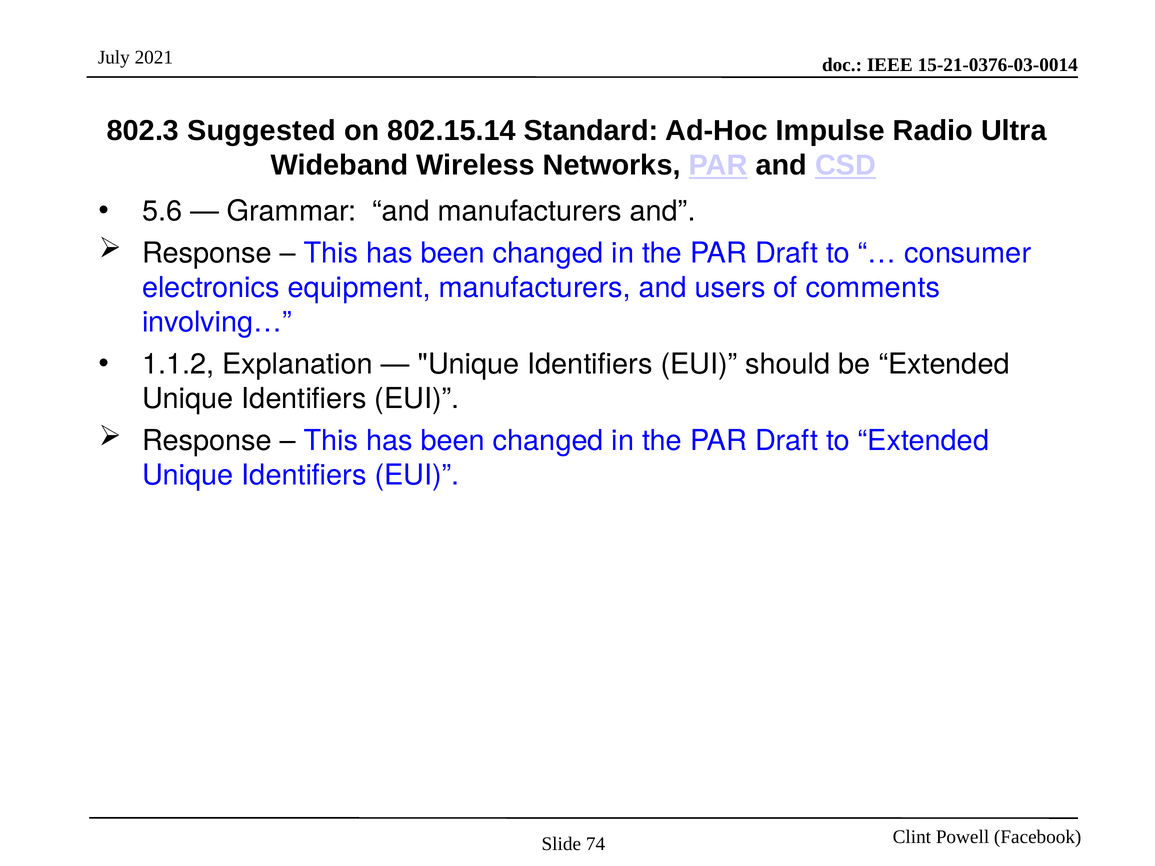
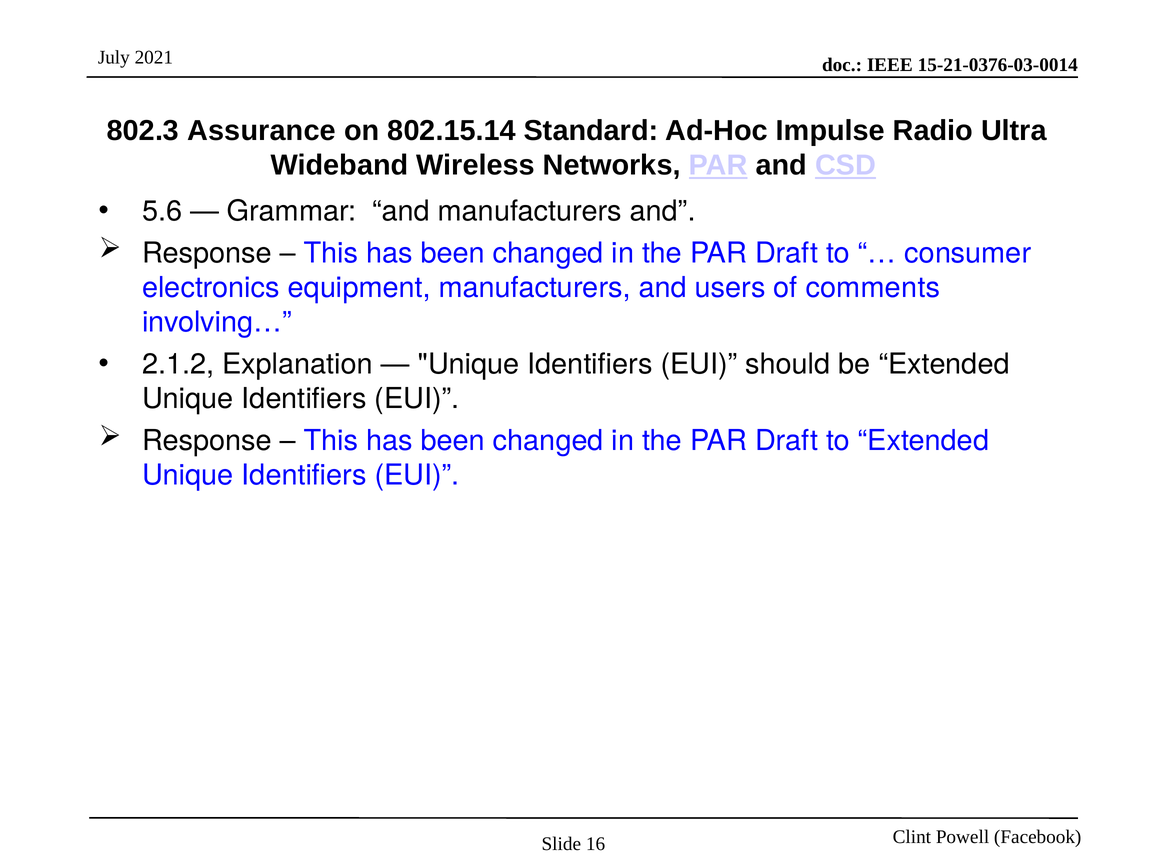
Suggested: Suggested -> Assurance (262, 131)
1.1.2: 1.1.2 -> 2.1.2 (178, 364)
74: 74 -> 16 (596, 844)
